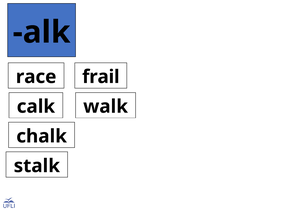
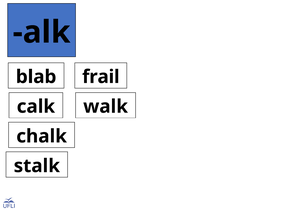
race: race -> blab (36, 77)
